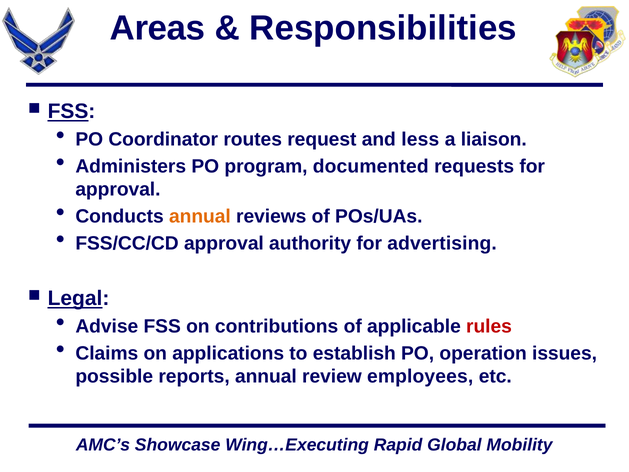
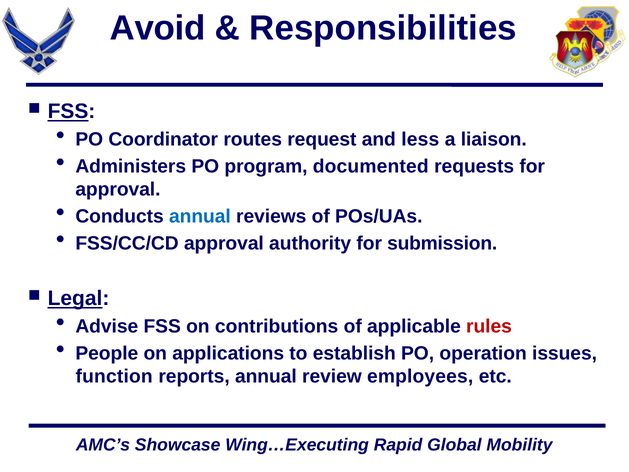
Areas: Areas -> Avoid (158, 28)
annual colour: orange -> blue (200, 216)
advertising: advertising -> submission (442, 243)
Claims: Claims -> People (107, 353)
possible: possible -> function (114, 376)
